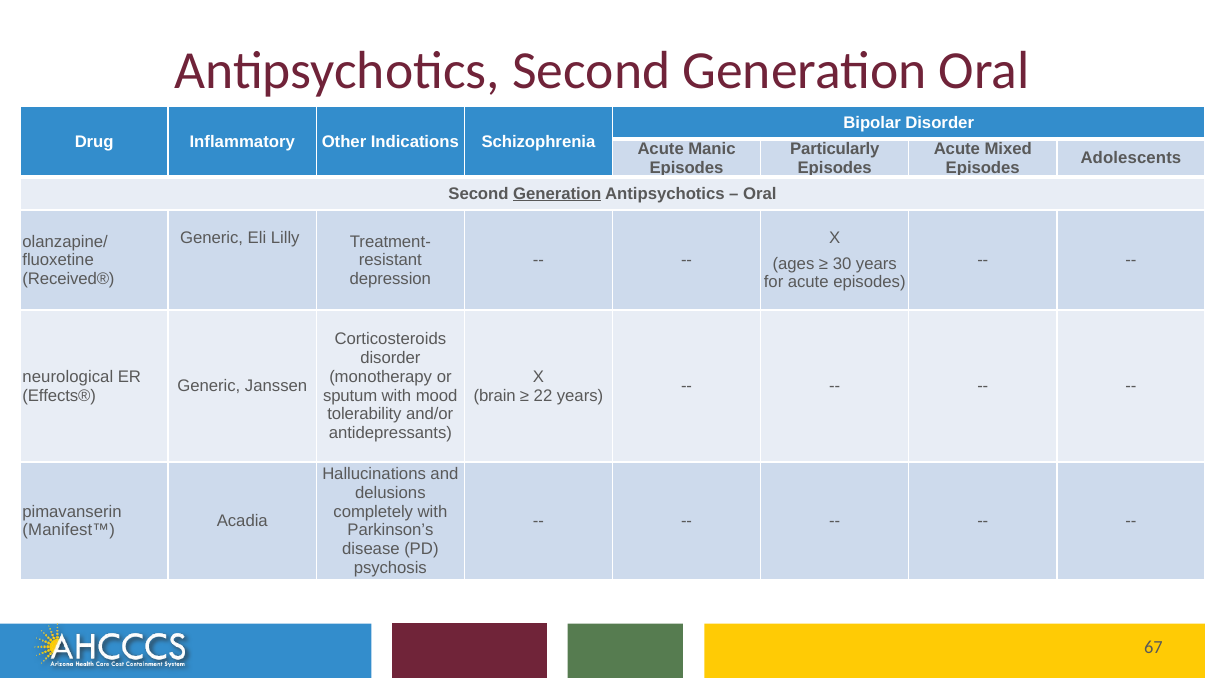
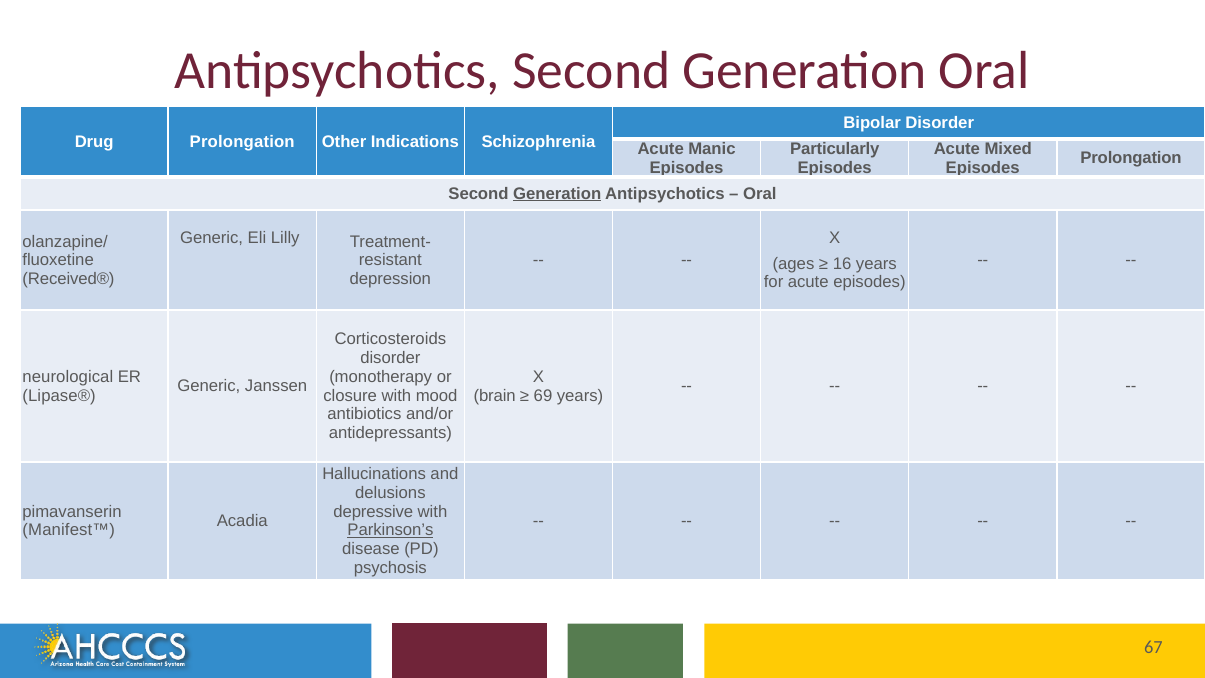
Drug Inflammatory: Inflammatory -> Prolongation (242, 142)
Adolescents: Adolescents -> Prolongation (1131, 158)
30: 30 -> 16 (842, 264)
Effects®: Effects® -> Lipase® (59, 395)
sputum: sputum -> closure (350, 395)
22: 22 -> 69 (543, 395)
tolerability: tolerability -> antibiotics (364, 414)
completely: completely -> depressive (373, 512)
Parkinson’s underline: none -> present (390, 530)
